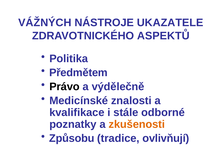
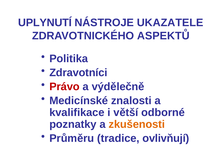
VÁŽNÝCH: VÁŽNÝCH -> UPLYNUTÍ (45, 23)
Předmětem: Předmětem -> Zdravotníci (78, 72)
Právo colour: black -> red (64, 86)
stále: stále -> větší (126, 112)
Způsobu: Způsobu -> Průměru (72, 138)
